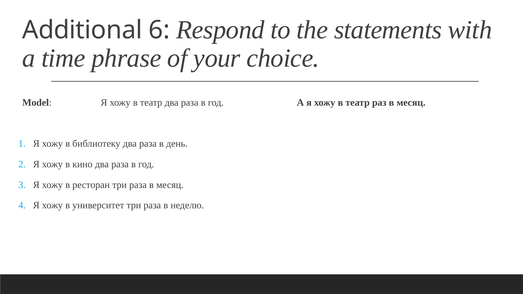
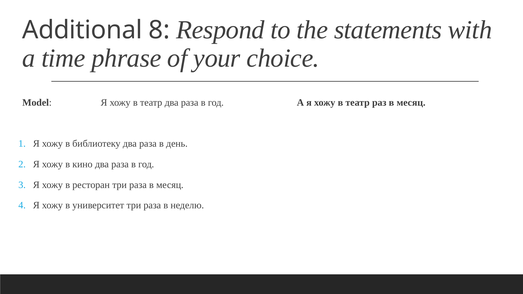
6: 6 -> 8 (159, 30)
